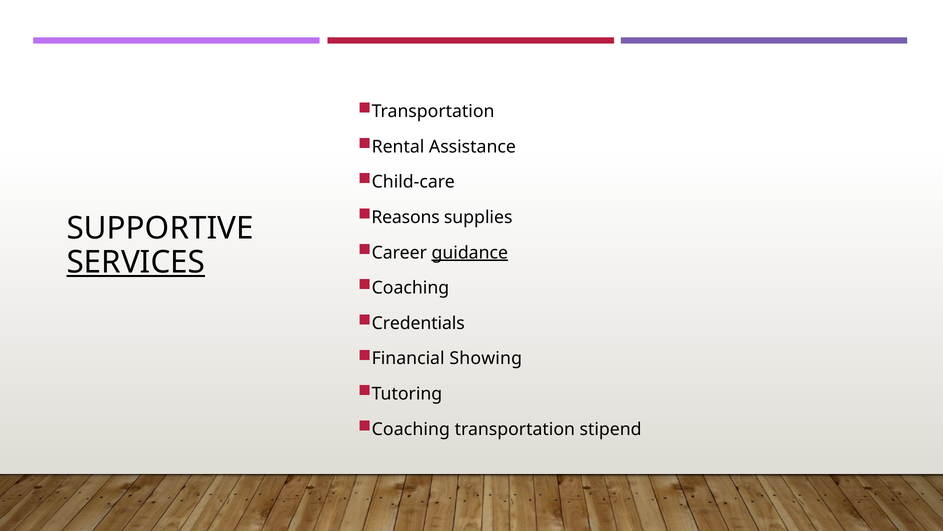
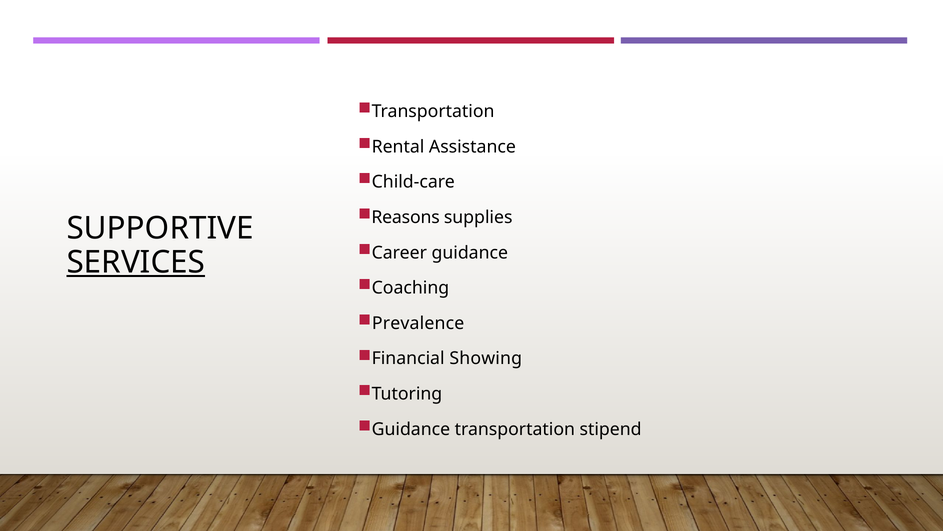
guidance underline: present -> none (470, 252)
Credentials: Credentials -> Prevalence (418, 323)
Coaching: Coaching -> Guidance (411, 429)
